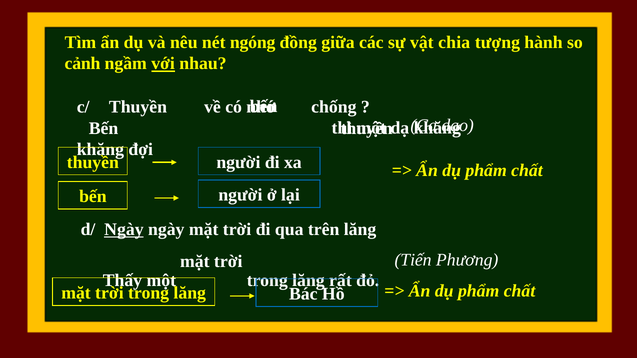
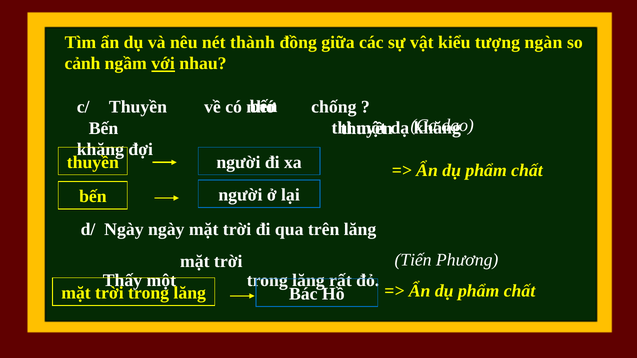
ngóng: ngóng -> thành (252, 42)
chia: chia -> kiểu (454, 42)
hành: hành -> ngàn (543, 42)
Ngày underline: present -> none (124, 230)
